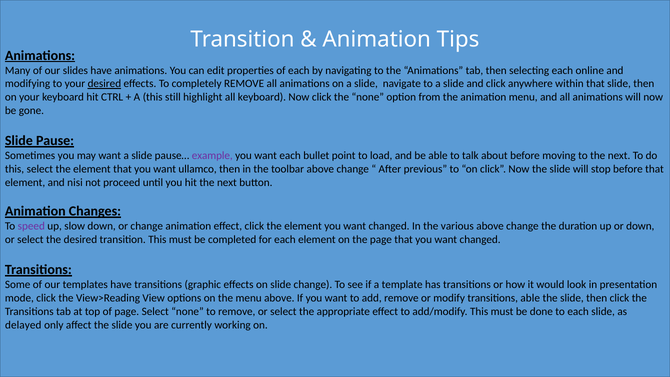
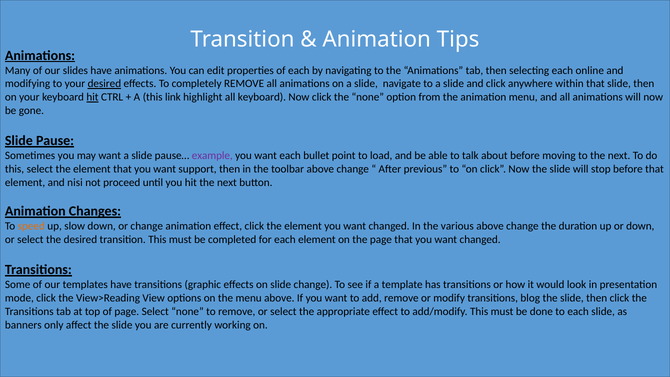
hit underline: none -> present (93, 97)
still: still -> link (173, 97)
ullamco: ullamco -> support (198, 169)
speed colour: purple -> orange (31, 226)
transitions able: able -> blog (530, 298)
delayed: delayed -> banners (23, 325)
